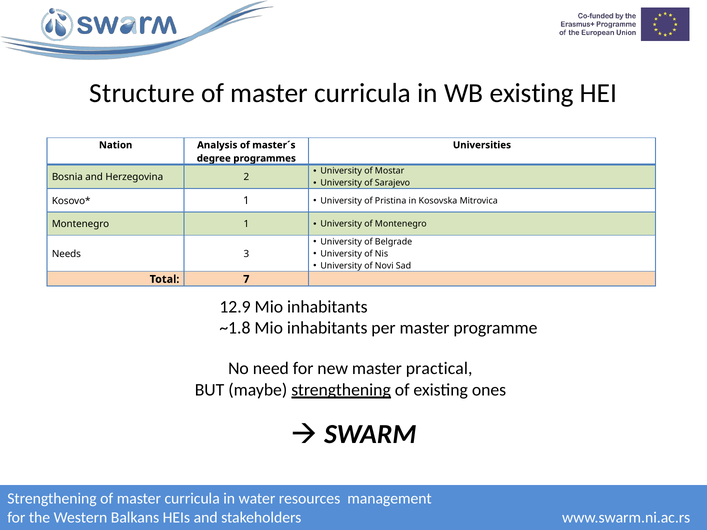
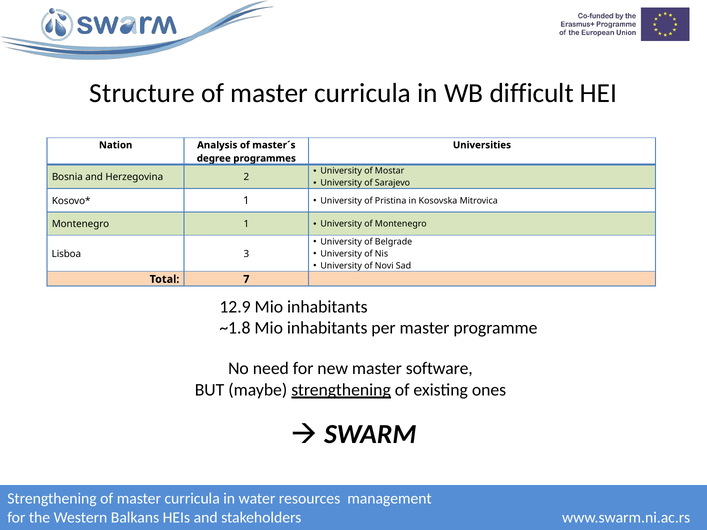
WB existing: existing -> difficult (532, 93)
Needs: Needs -> Lisboa (66, 254)
practical: practical -> software (439, 369)
